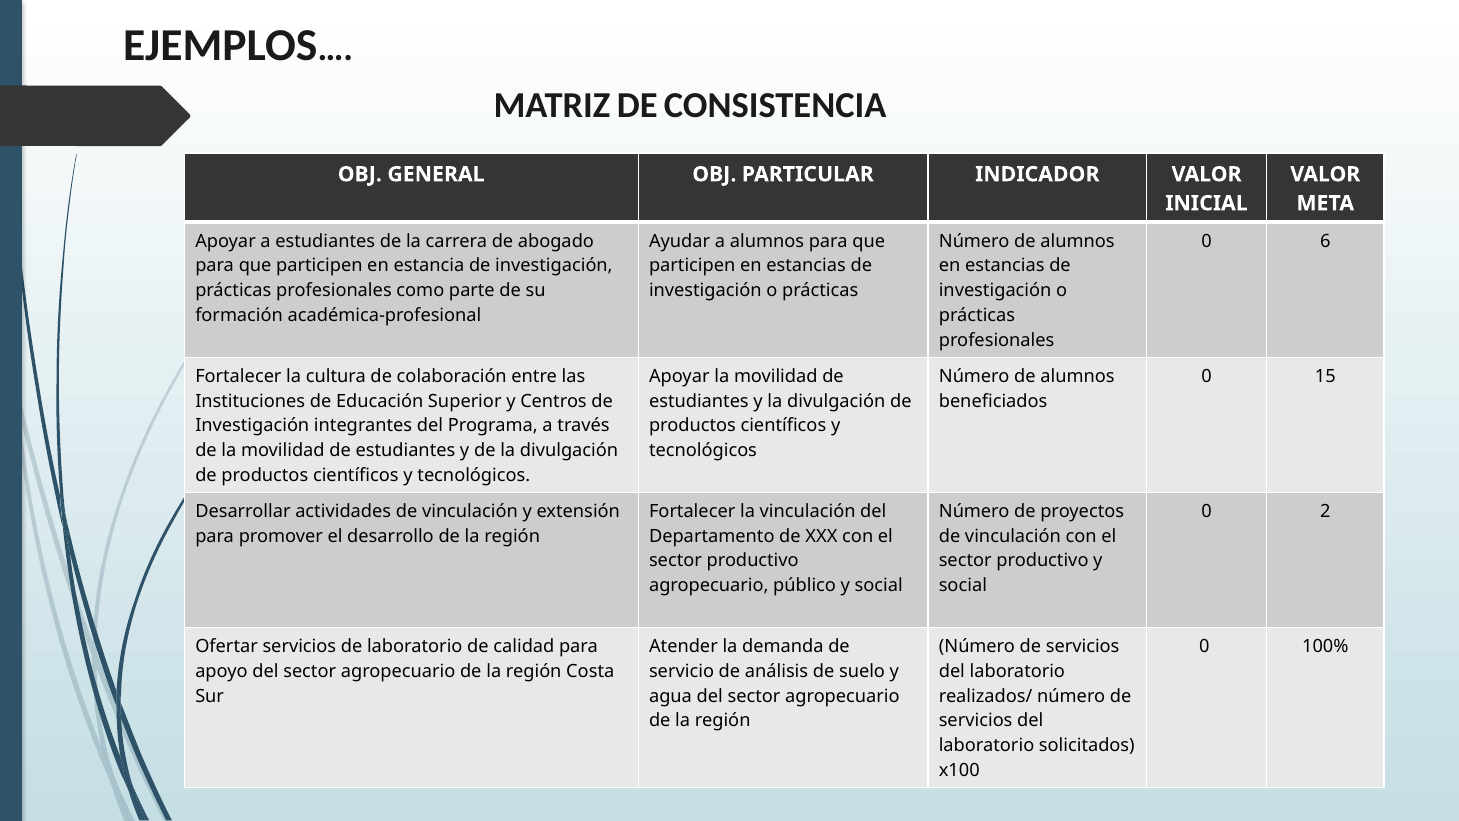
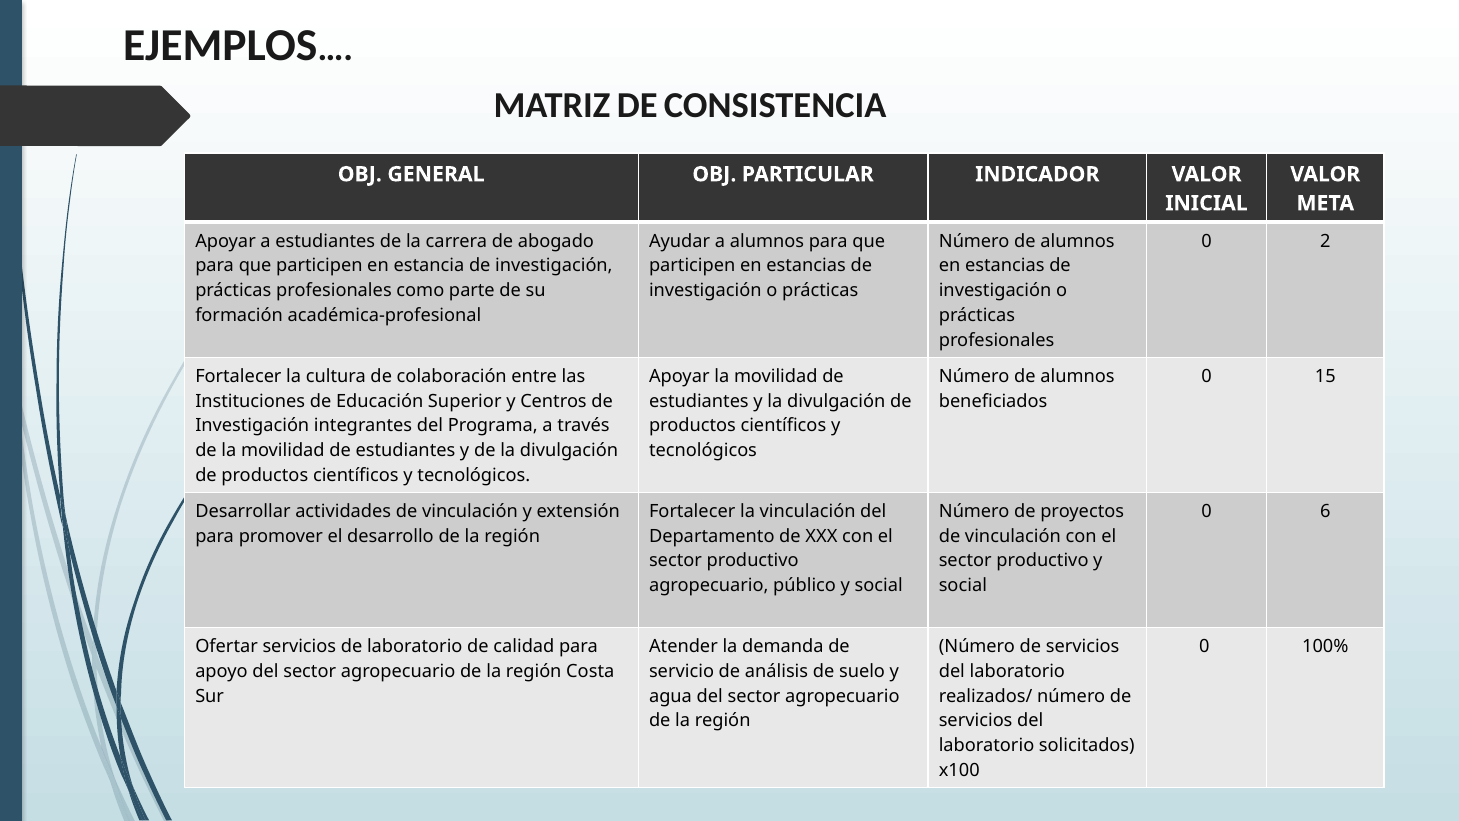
6: 6 -> 2 (1325, 241)
2: 2 -> 6 (1325, 511)
